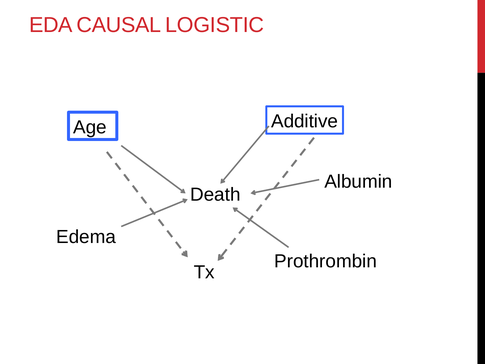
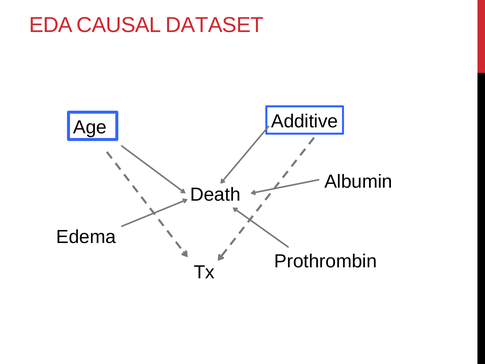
LOGISTIC: LOGISTIC -> DATASET (215, 25)
